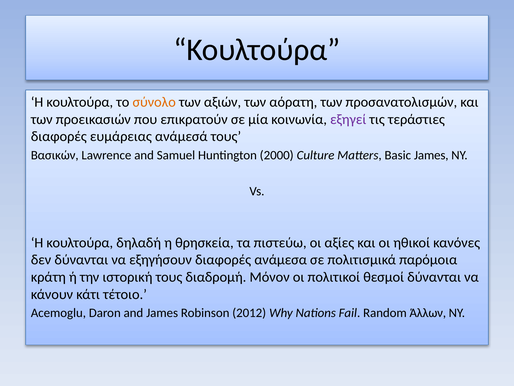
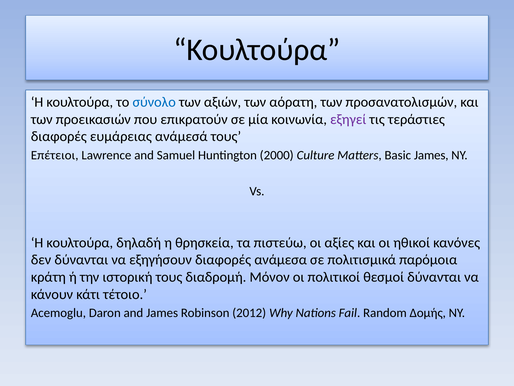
σύνολο colour: orange -> blue (154, 102)
Βασικών: Βασικών -> Επέτειοι (55, 155)
Άλλων: Άλλων -> Δομής (428, 313)
